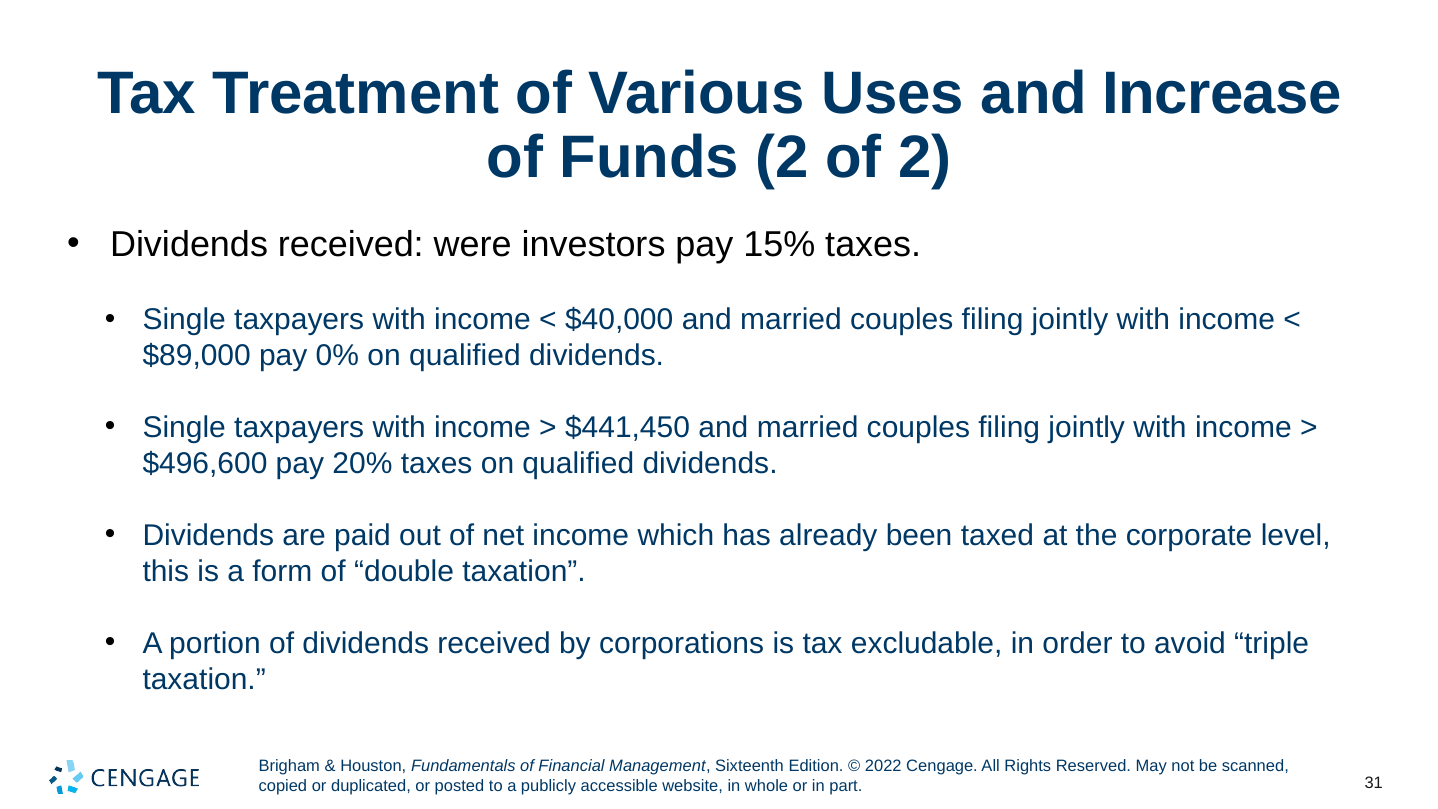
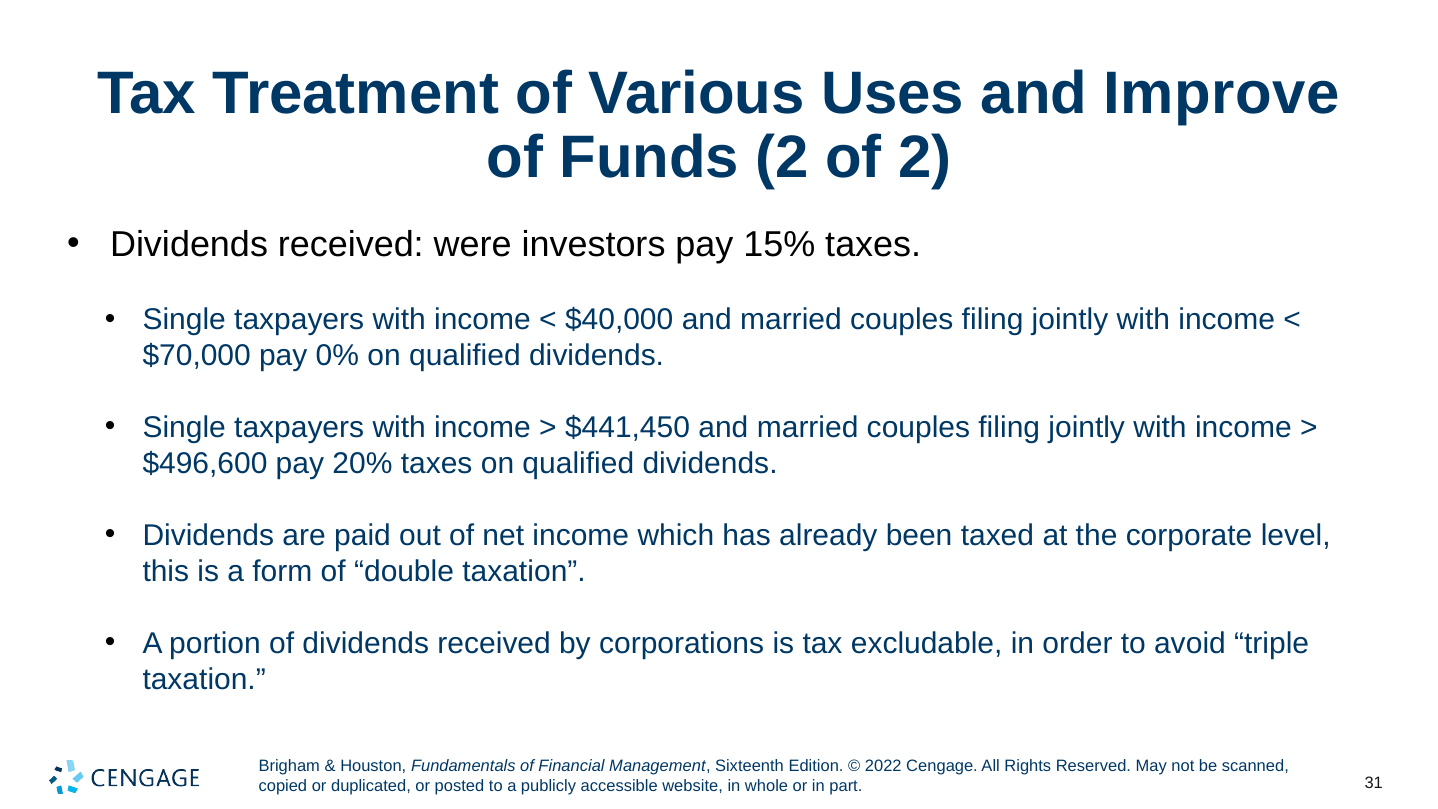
Increase: Increase -> Improve (1222, 93)
$89,000: $89,000 -> $70,000 (197, 356)
